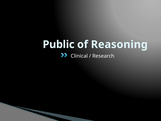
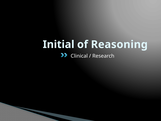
Public: Public -> Initial (59, 44)
